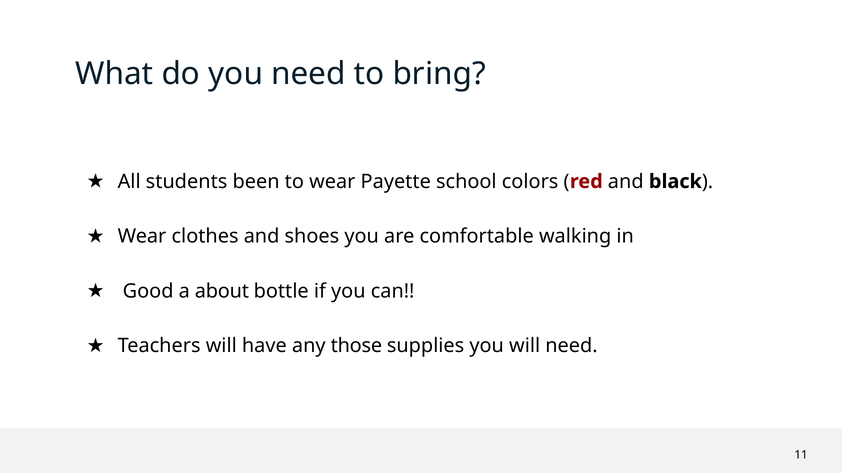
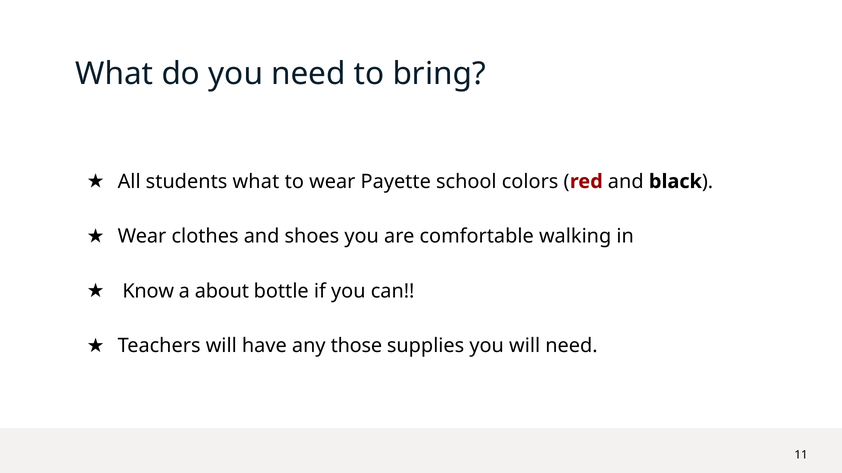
students been: been -> what (256, 182)
Good: Good -> Know (148, 291)
